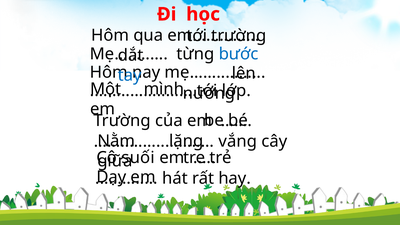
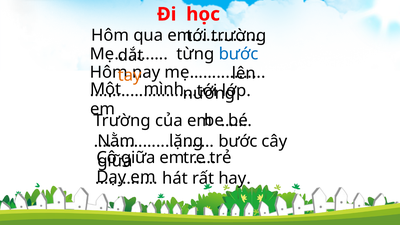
tay colour: blue -> orange (130, 75)
vắng: vắng -> bước (238, 141)
suối: suối -> giữa (138, 158)
